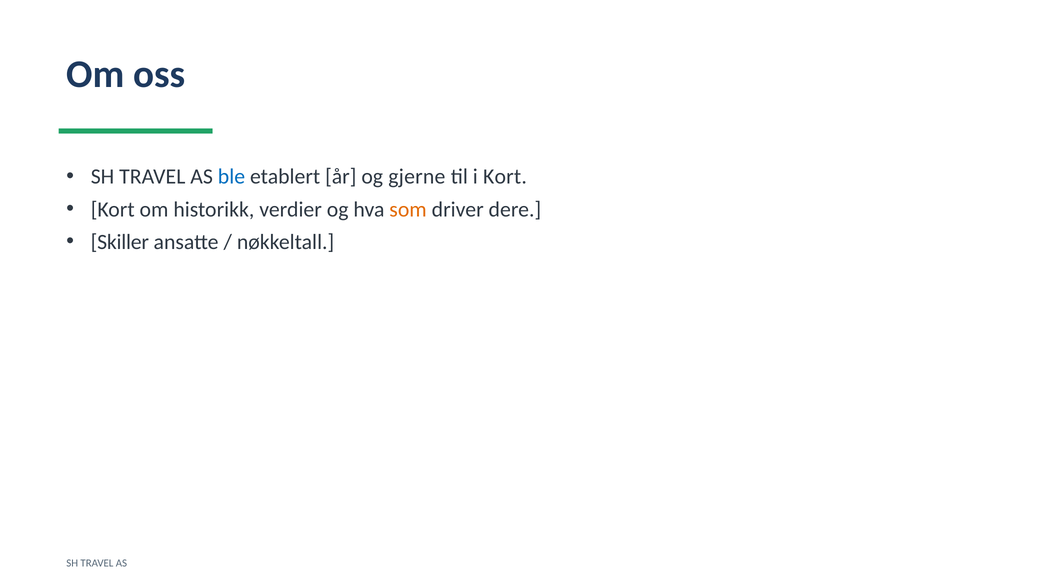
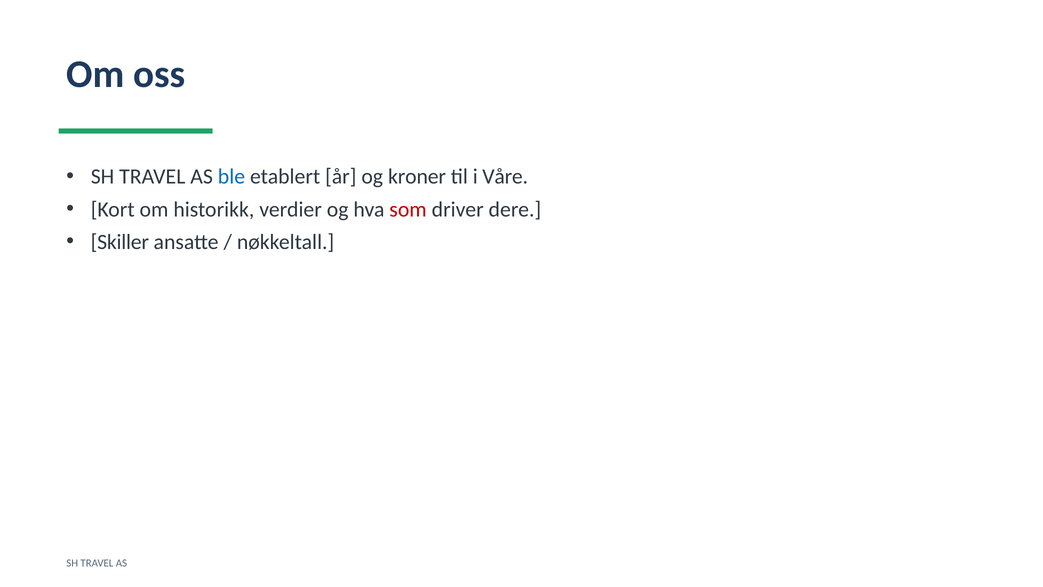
gjerne: gjerne -> kroner (417, 177)
i Kort: Kort -> Våre (505, 177)
som colour: orange -> red (408, 209)
